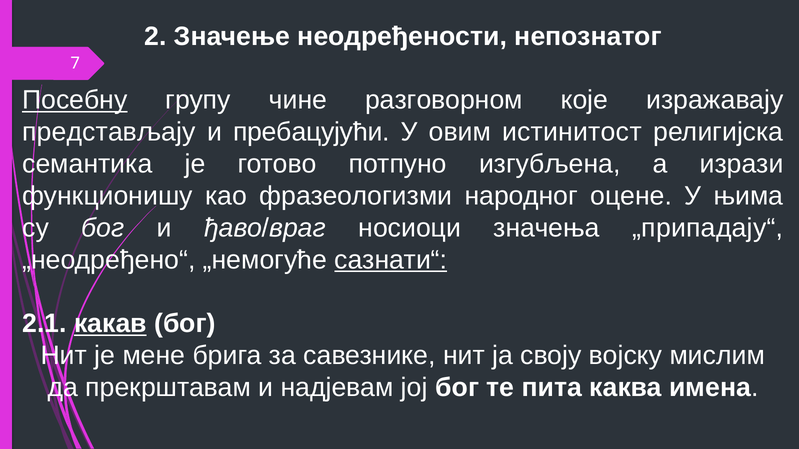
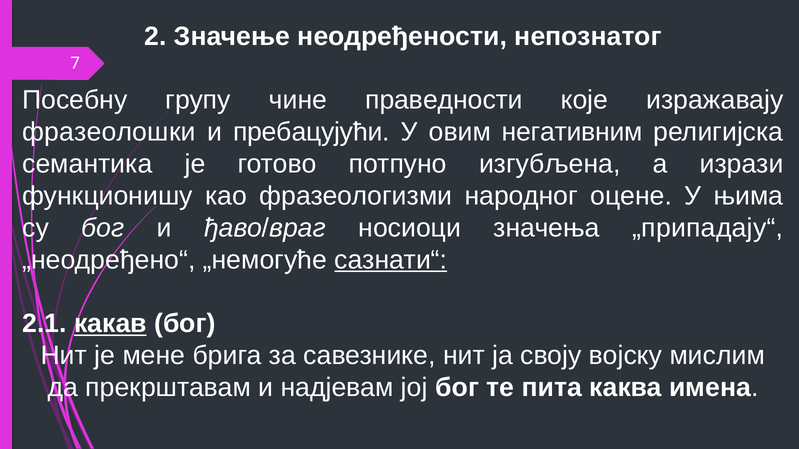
Посебну underline: present -> none (75, 100)
разговорном: разговорном -> праведности (444, 100)
представљају: представљају -> фразеолошки (109, 132)
истинитост: истинитост -> негативним (572, 132)
